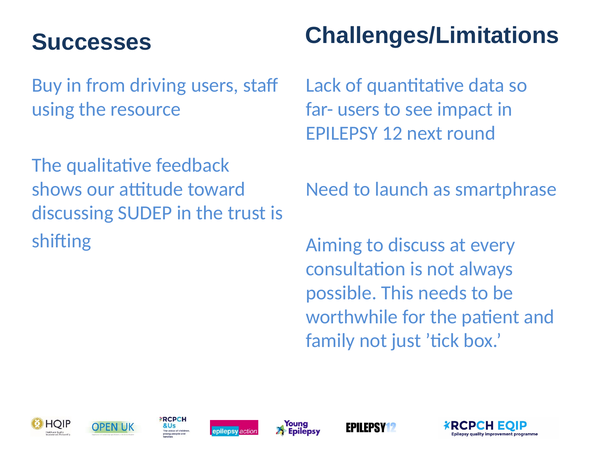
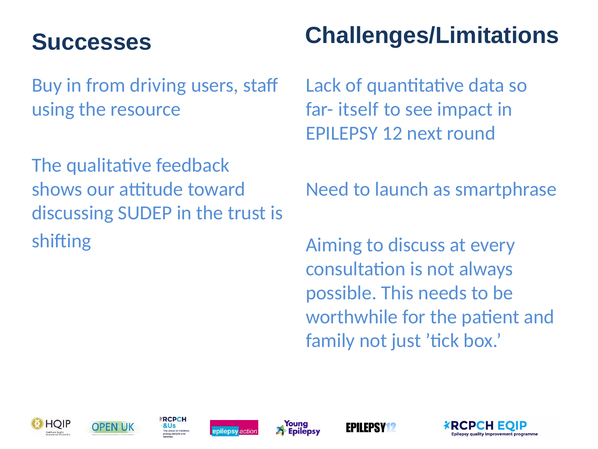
far- users: users -> itself (358, 109)
